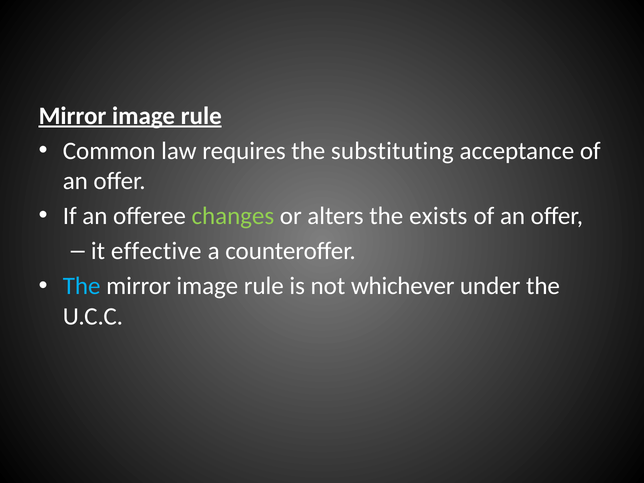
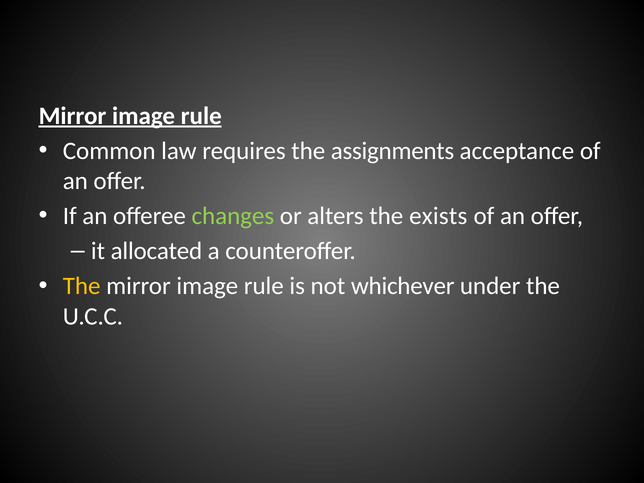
substituting: substituting -> assignments (393, 151)
effective: effective -> allocated (156, 251)
The colour: light blue -> yellow (82, 286)
